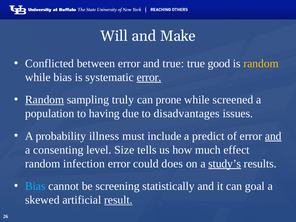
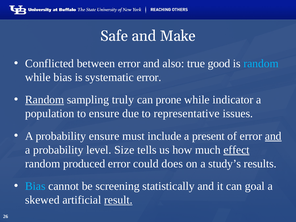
Will: Will -> Safe (114, 36)
and true: true -> also (173, 63)
random colour: yellow -> light blue (261, 63)
error underline: present -> none (149, 77)
screened: screened -> indicator (233, 100)
to having: having -> ensure (104, 114)
disadvantages: disadvantages -> representative (187, 114)
probability illness: illness -> ensure (104, 136)
predict: predict -> present (208, 136)
consenting: consenting -> probability (58, 150)
effect underline: none -> present (236, 150)
infection: infection -> produced (84, 164)
study’s underline: present -> none (225, 164)
